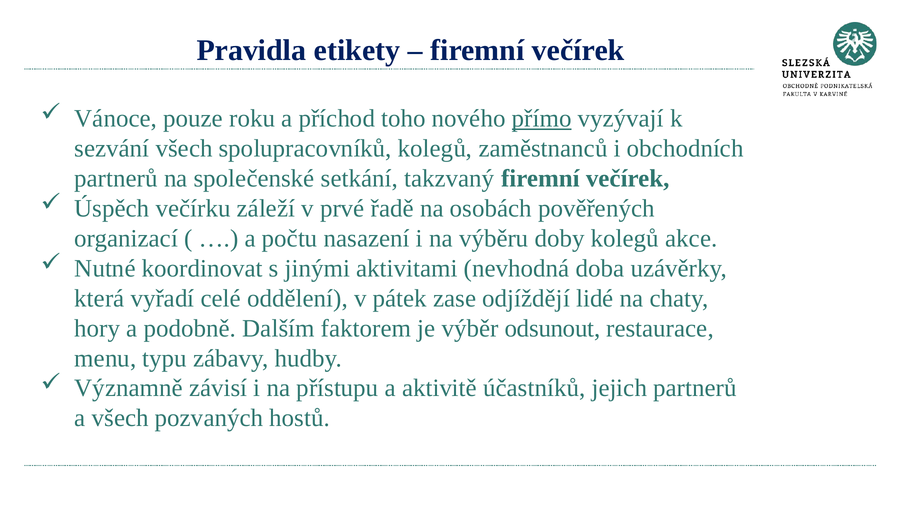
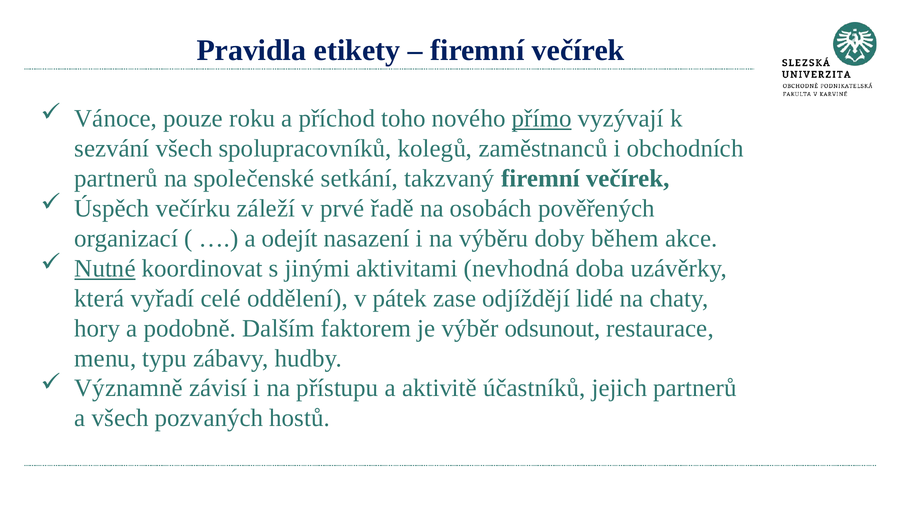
počtu: počtu -> odejít (290, 238)
doby kolegů: kolegů -> během (625, 238)
Nutné underline: none -> present (105, 268)
